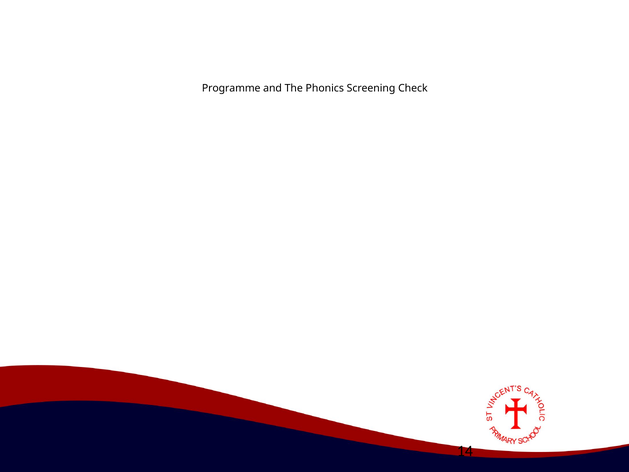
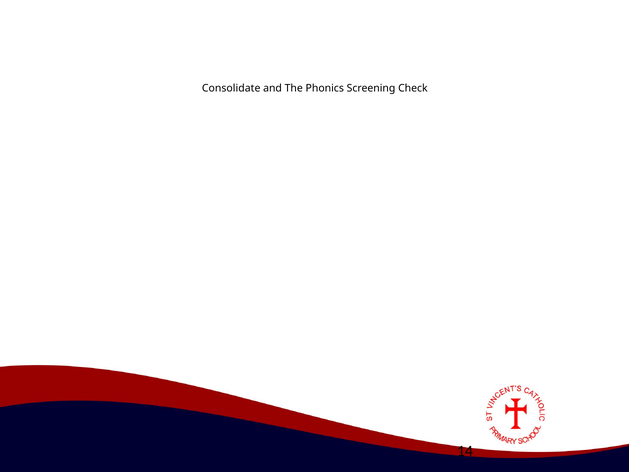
Programme: Programme -> Consolidate (231, 88)
